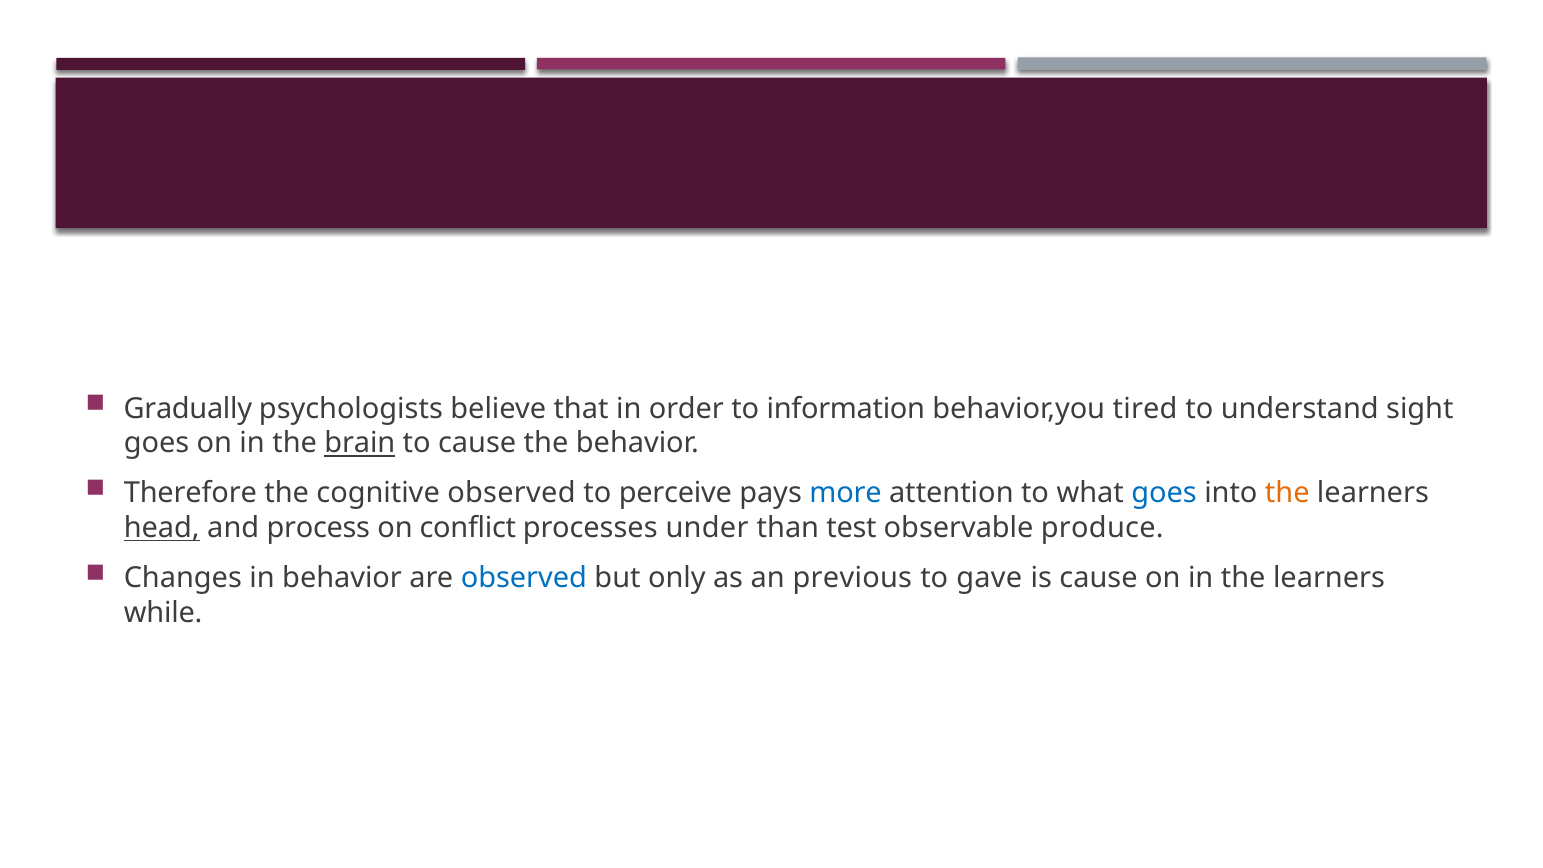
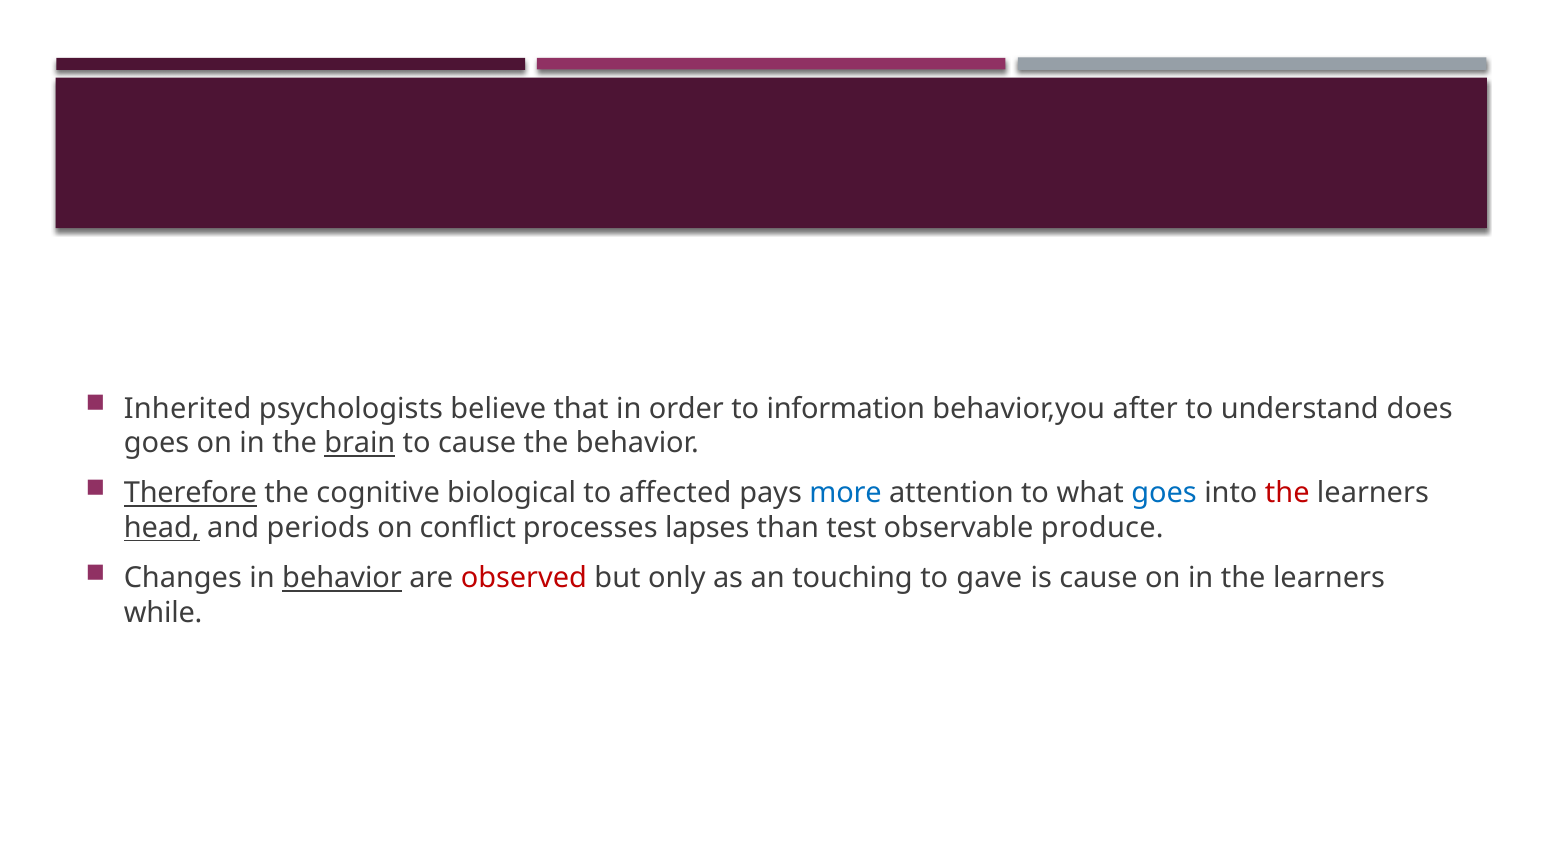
Gradually: Gradually -> Inherited (188, 408)
tired: tired -> after (1145, 408)
sight: sight -> does (1420, 408)
Therefore underline: none -> present (190, 493)
cognitive observed: observed -> biological (512, 493)
perceive: perceive -> affected (675, 493)
the colour: orange -> red (1287, 493)
process: process -> periods (318, 528)
under: under -> lapses (707, 528)
behavior underline: none -> present (342, 578)
observed colour: blue -> red (524, 578)
previous: previous -> touching (853, 578)
